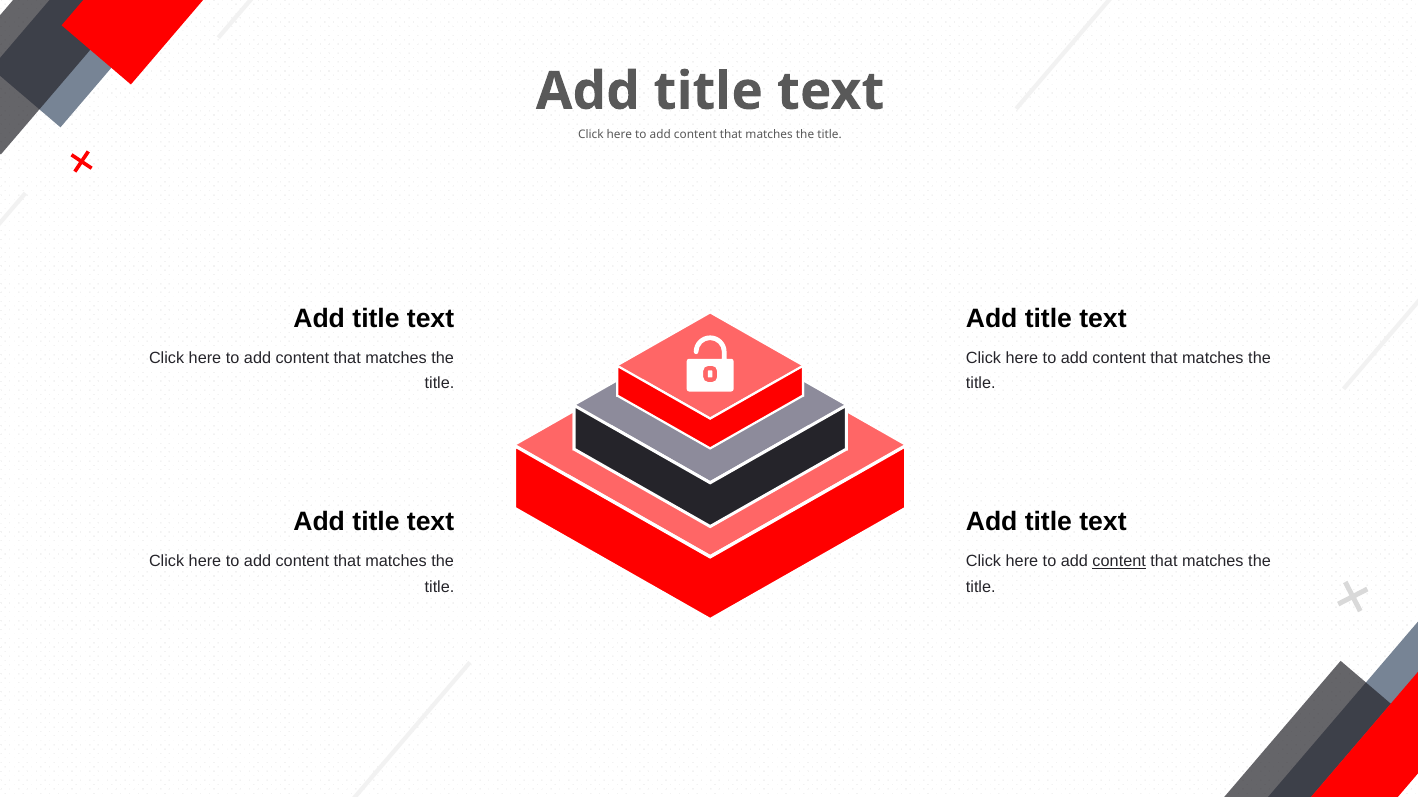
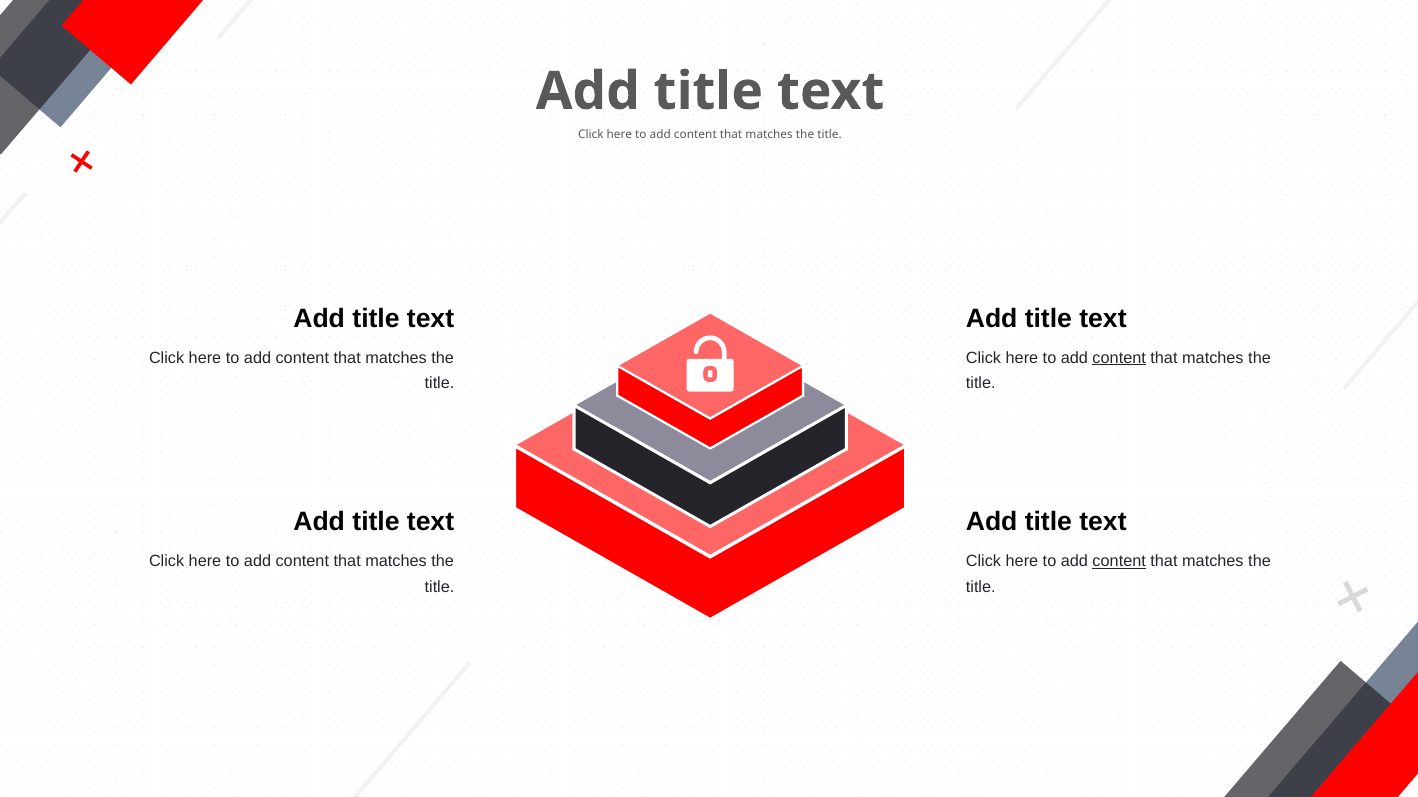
content underline: none -> present (1119, 358)
